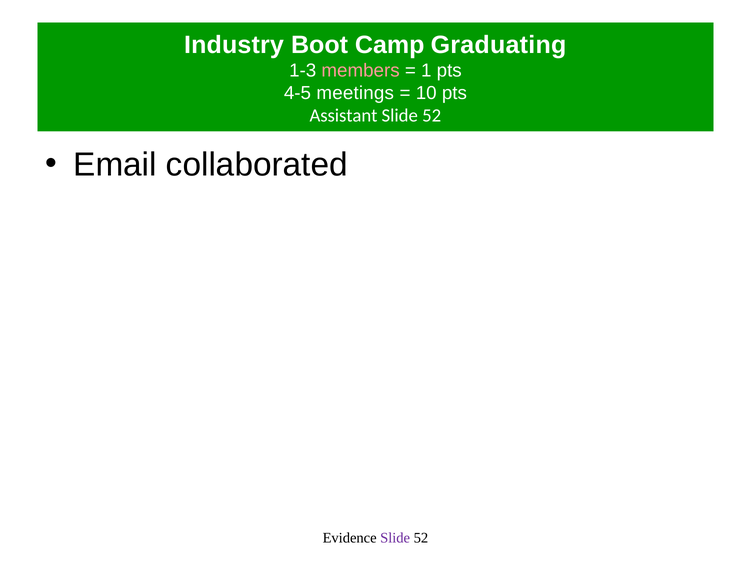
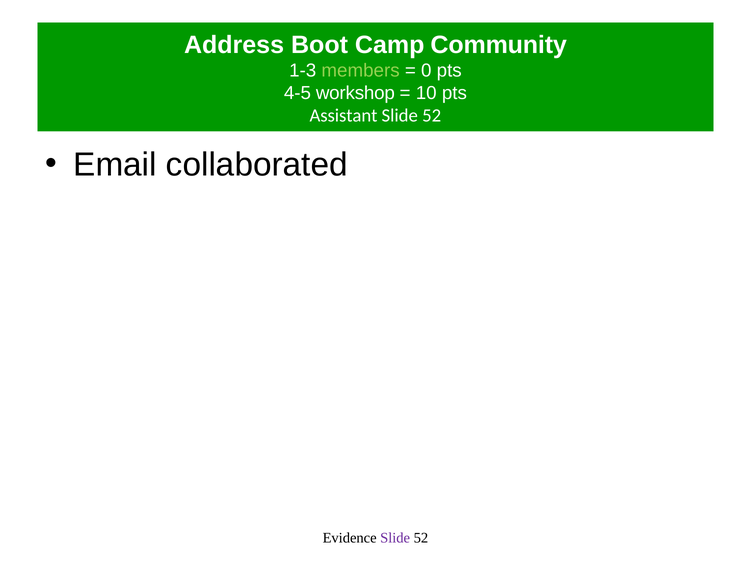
Industry: Industry -> Address (234, 45)
Graduating: Graduating -> Community (499, 45)
members colour: pink -> light green (361, 71)
1: 1 -> 0 (426, 71)
meetings: meetings -> workshop (355, 93)
